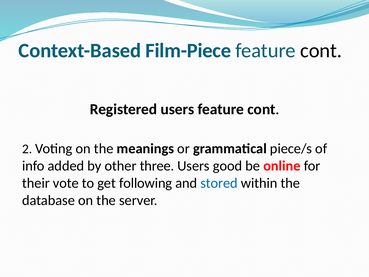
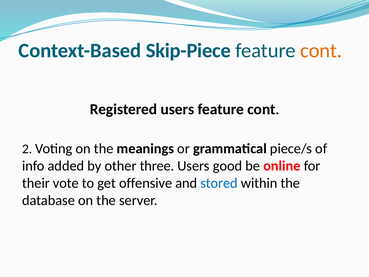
Film-Piece: Film-Piece -> Skip-Piece (188, 51)
cont colour: black -> orange (321, 51)
following: following -> offensive (146, 183)
